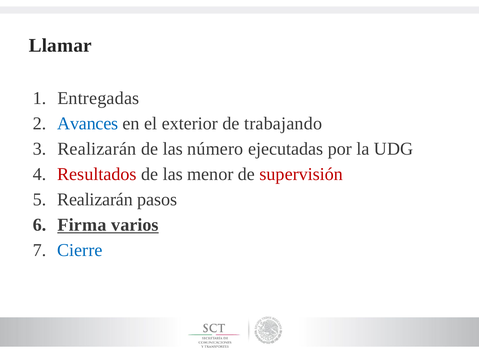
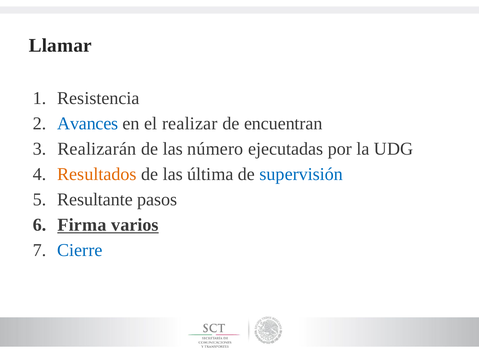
Entregadas: Entregadas -> Resistencia (98, 98)
exterior: exterior -> realizar (190, 124)
trabajando: trabajando -> encuentran (283, 124)
Resultados colour: red -> orange (97, 174)
menor: menor -> última (210, 174)
supervisión colour: red -> blue (301, 174)
Realizarán: Realizarán -> Resultante (95, 200)
